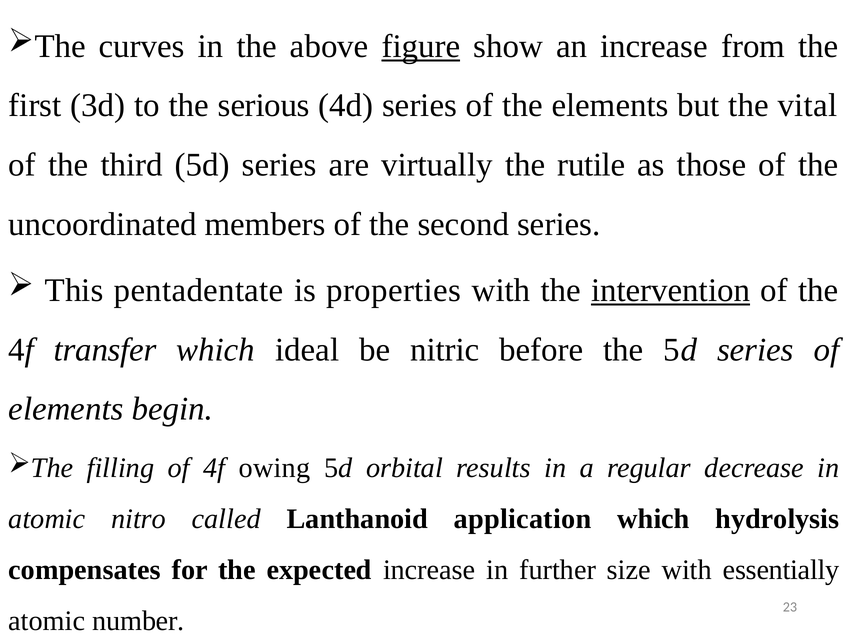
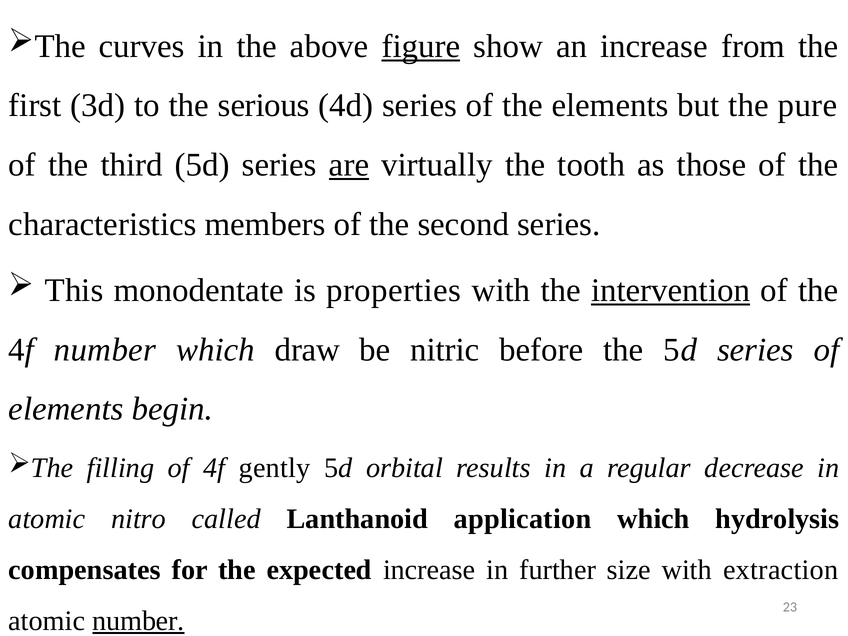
vital: vital -> pure (808, 106)
are underline: none -> present (349, 165)
rutile: rutile -> tooth (591, 165)
uncoordinated: uncoordinated -> characteristics (103, 224)
pentadentate: pentadentate -> monodentate (199, 290)
4f transfer: transfer -> number (105, 350)
ideal: ideal -> draw (307, 350)
owing: owing -> gently (275, 468)
essentially: essentially -> extraction (781, 570)
number underline: none -> present (138, 621)
